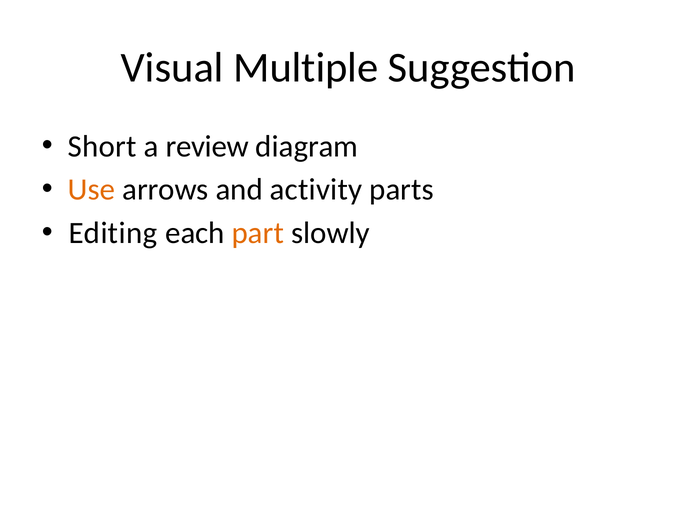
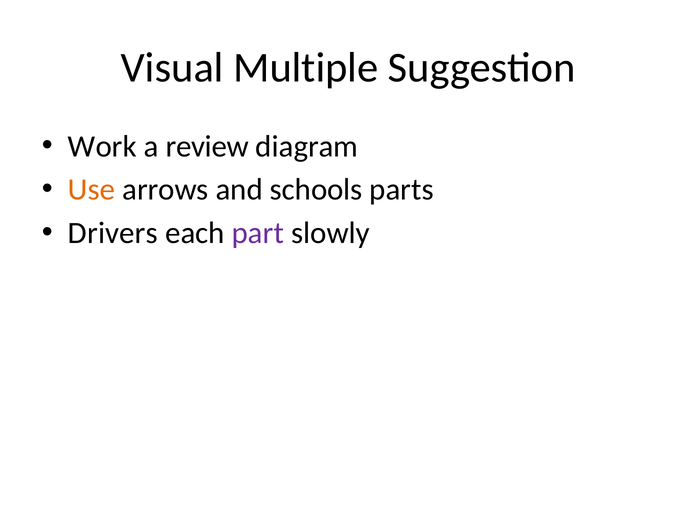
Short: Short -> Work (102, 146)
activity: activity -> schools (316, 190)
Editing: Editing -> Drivers (113, 233)
part colour: orange -> purple (258, 233)
